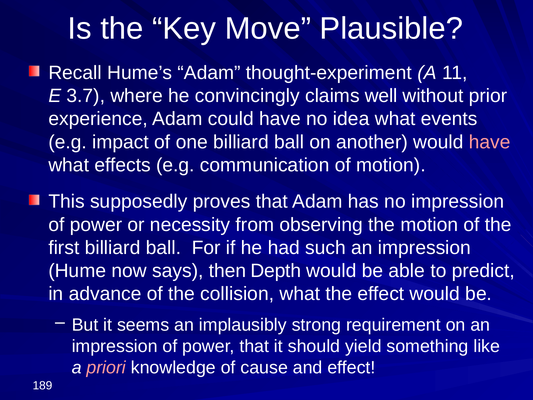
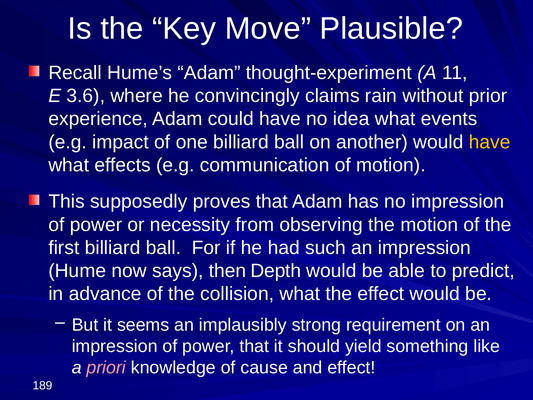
3.7: 3.7 -> 3.6 (86, 96)
well: well -> rain (381, 96)
have colour: pink -> yellow (490, 142)
